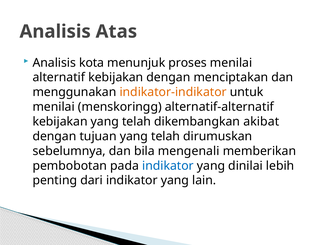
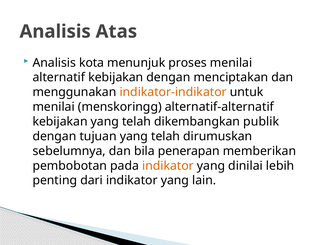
akibat: akibat -> publik (261, 121)
mengenali: mengenali -> penerapan (189, 151)
indikator colour: blue -> orange (168, 165)
